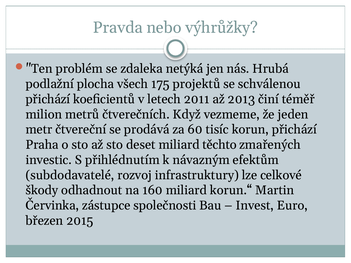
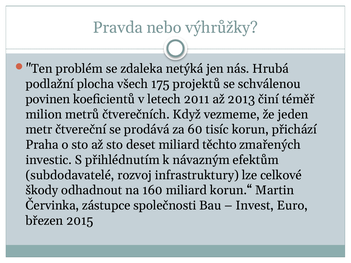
přichází: přichází -> povinen (48, 99)
